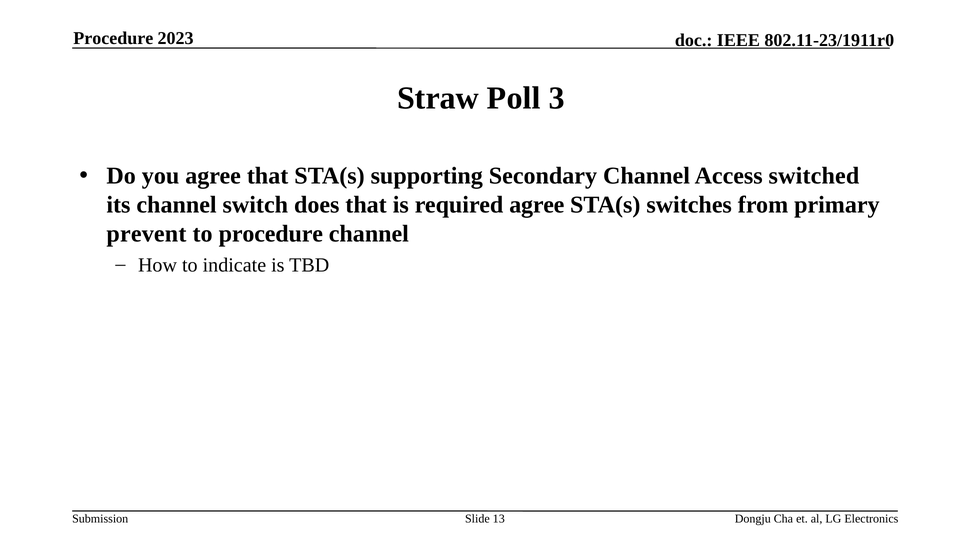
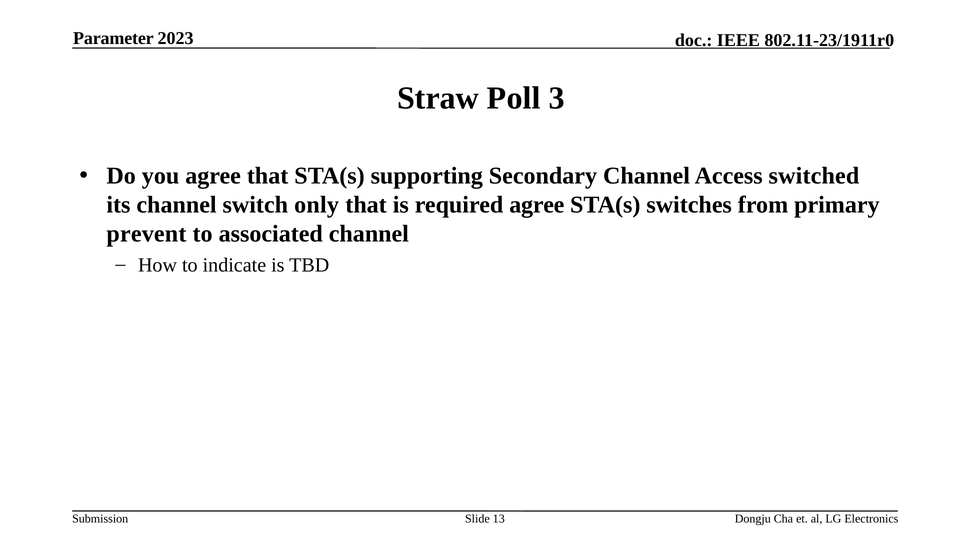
Procedure: Procedure -> Parameter (113, 38)
does: does -> only (317, 205)
to procedure: procedure -> associated (271, 234)
